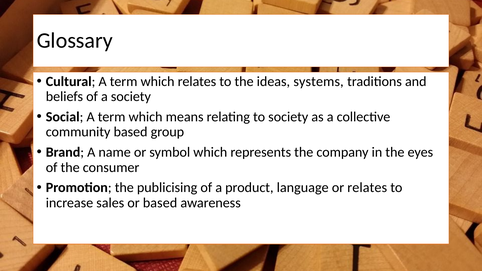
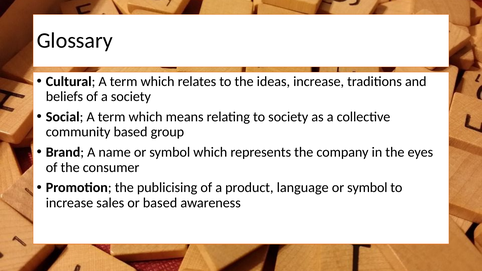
ideas systems: systems -> increase (319, 81)
relates: relates -> symbol (367, 188)
